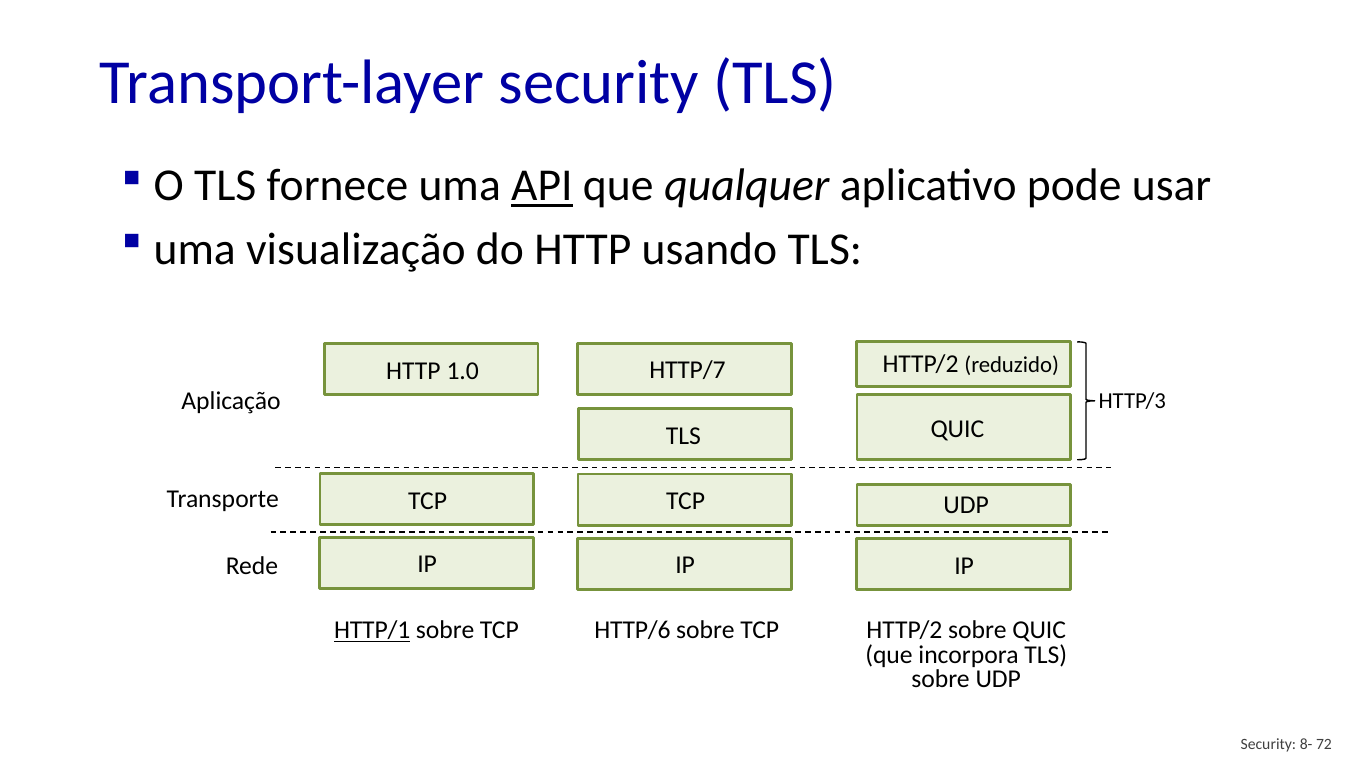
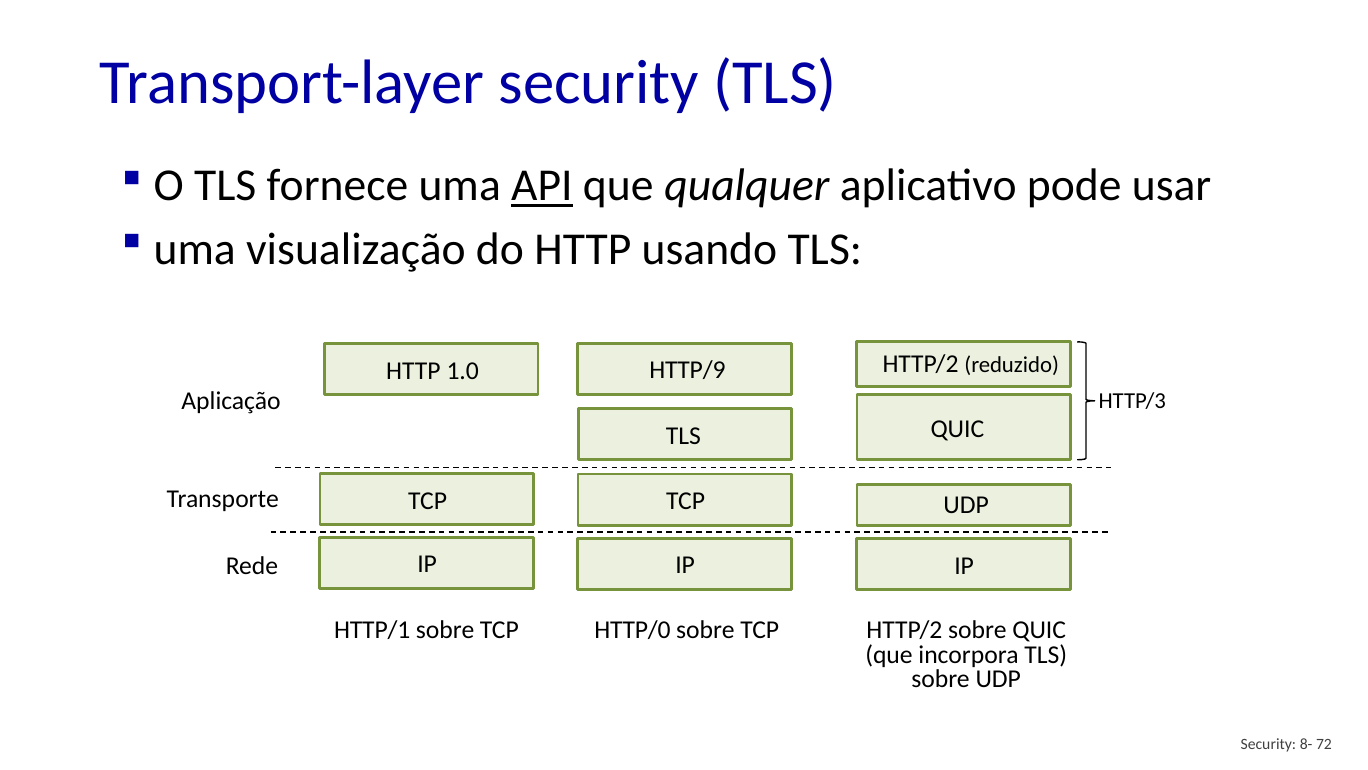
HTTP/7: HTTP/7 -> HTTP/9 (687, 370)
HTTP/6: HTTP/6 -> HTTP/0 (632, 630)
HTTP/1 underline: present -> none (372, 630)
